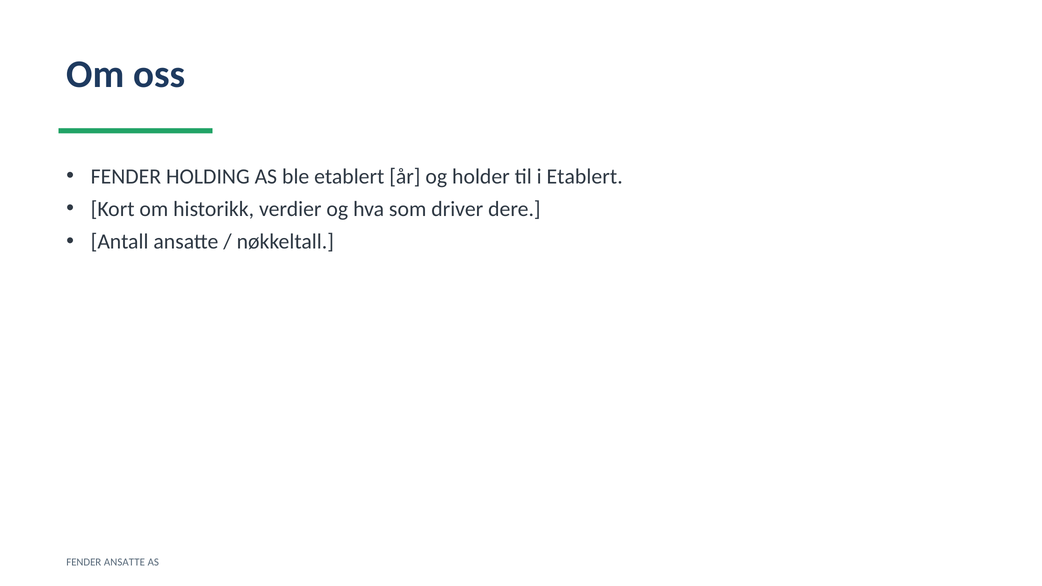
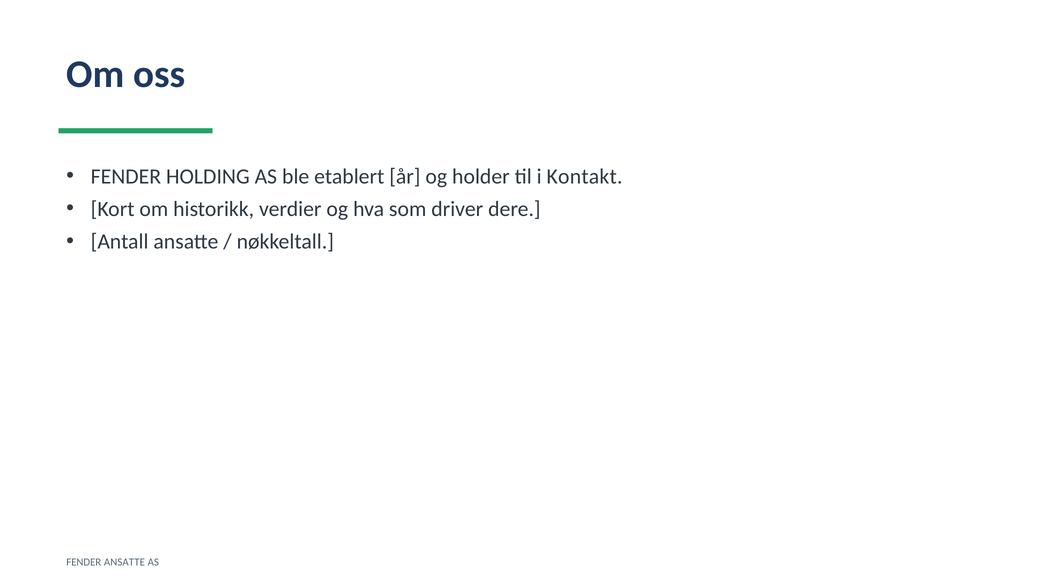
i Etablert: Etablert -> Kontakt (585, 176)
